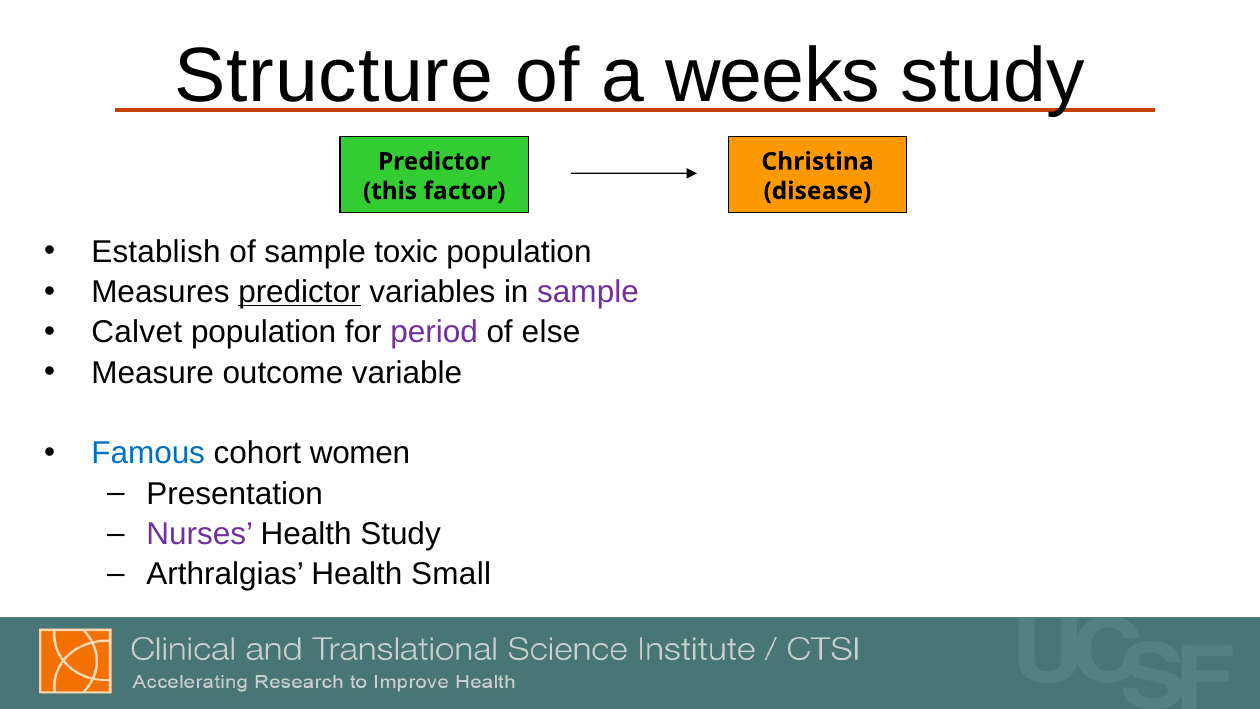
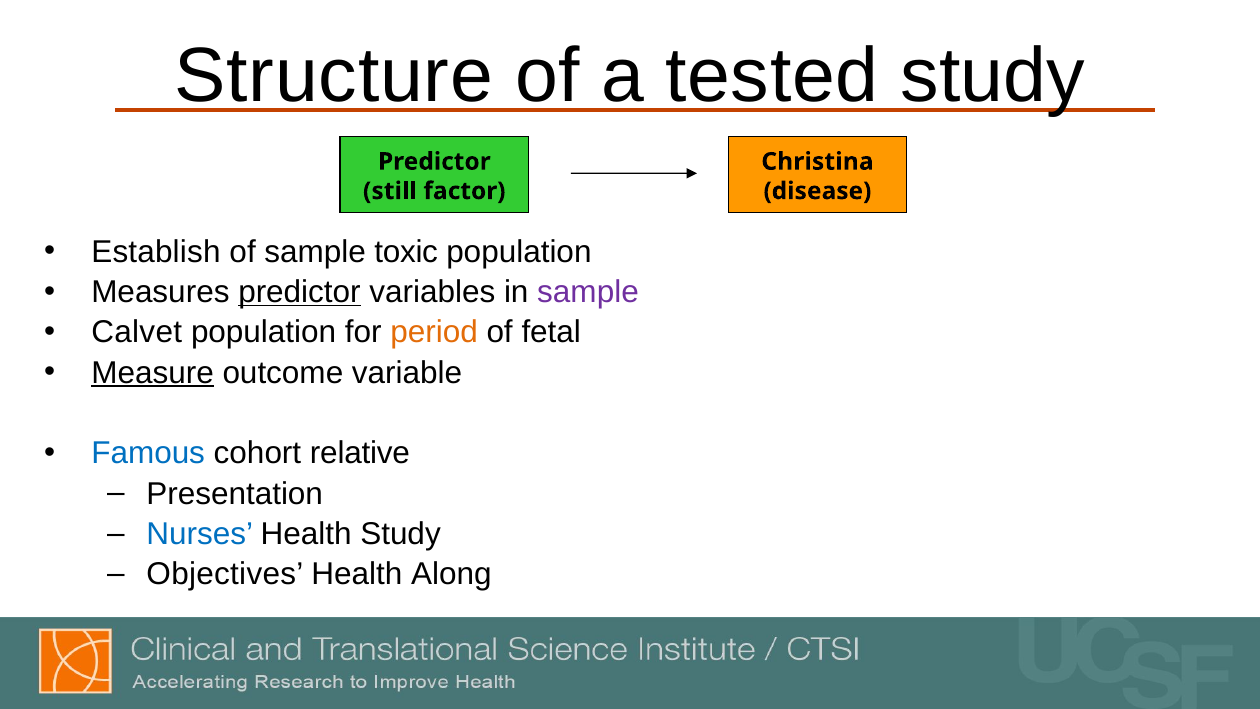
weeks: weeks -> tested (772, 76)
this: this -> still (390, 191)
period colour: purple -> orange (434, 332)
else: else -> fetal (551, 332)
Measure underline: none -> present (153, 373)
women: women -> relative (360, 453)
Nurses colour: purple -> blue (200, 534)
Arthralgias: Arthralgias -> Objectives (225, 574)
Small: Small -> Along (451, 574)
